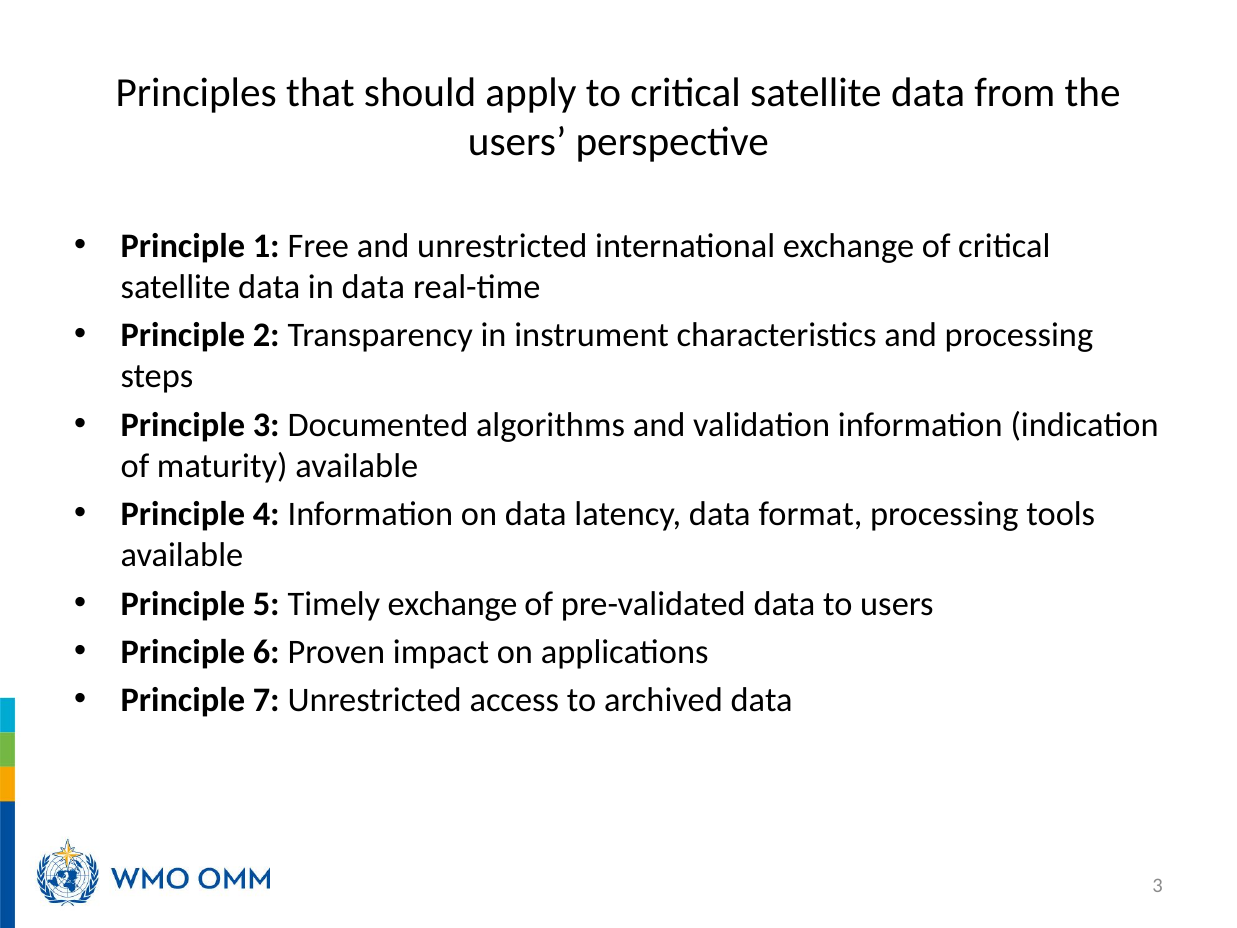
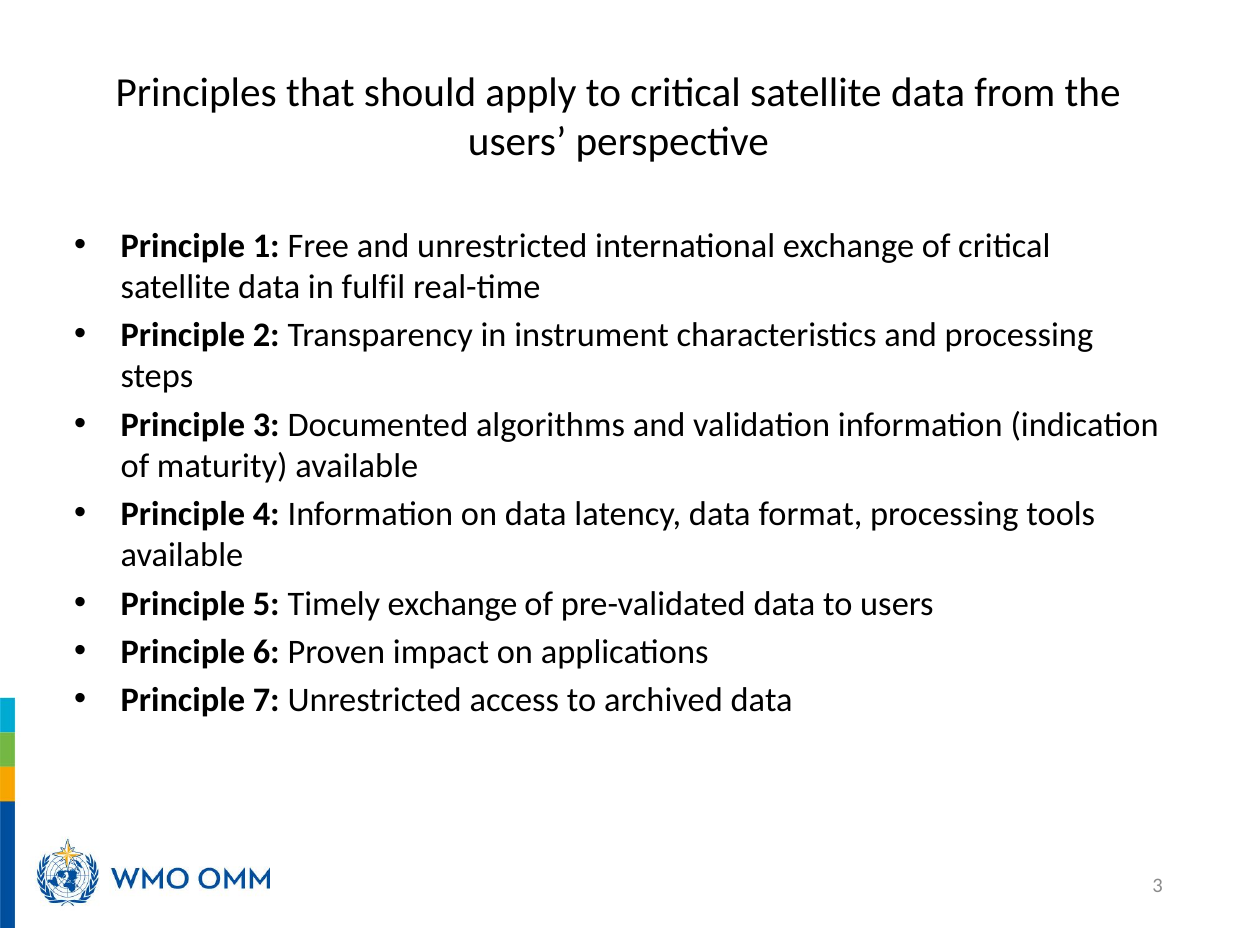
in data: data -> fulfil (373, 287)
